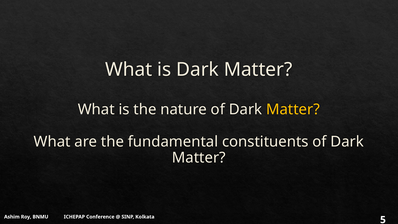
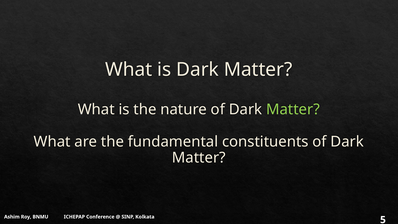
Matter colour: yellow -> light green (293, 109)
